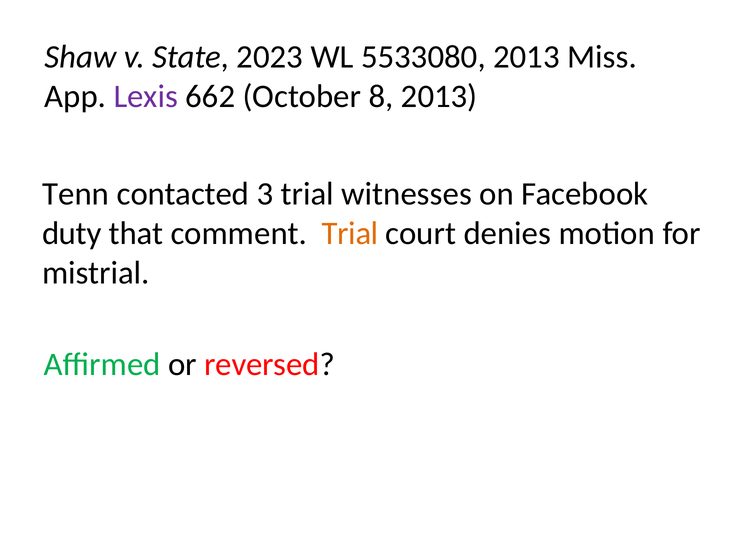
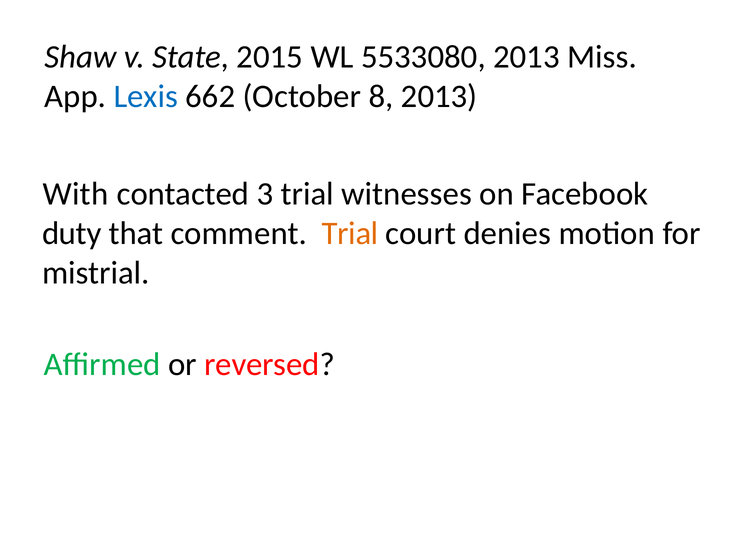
2023: 2023 -> 2015 (270, 57)
Lexis colour: purple -> blue (146, 97)
Tenn: Tenn -> With (76, 194)
